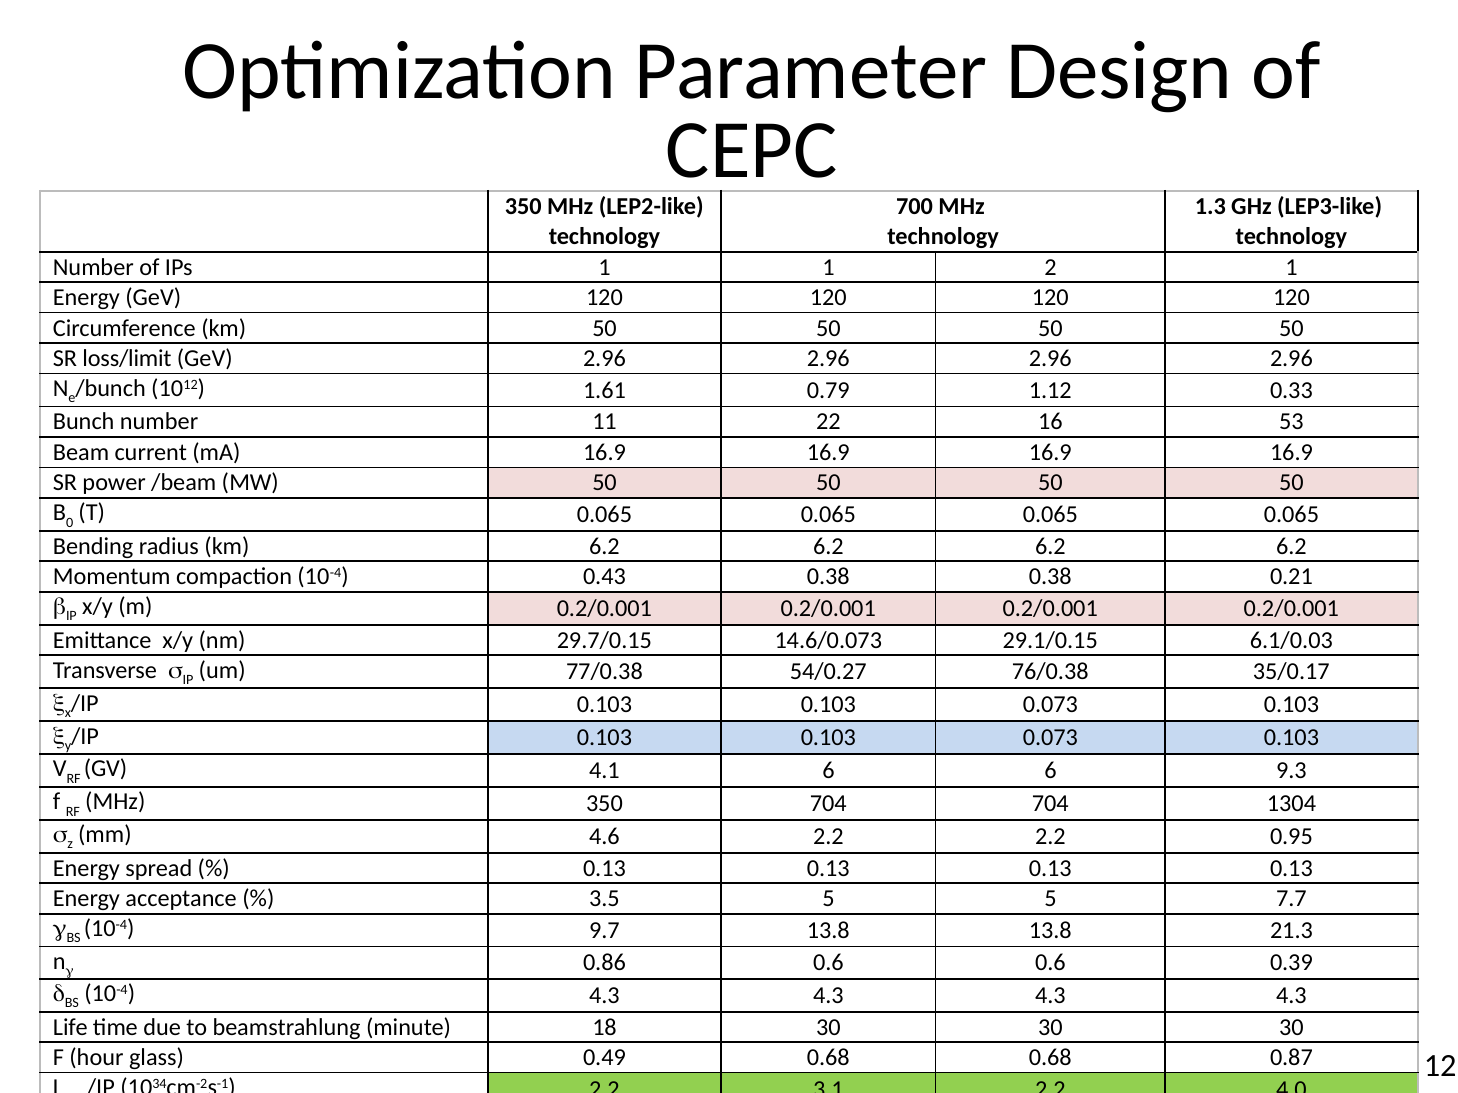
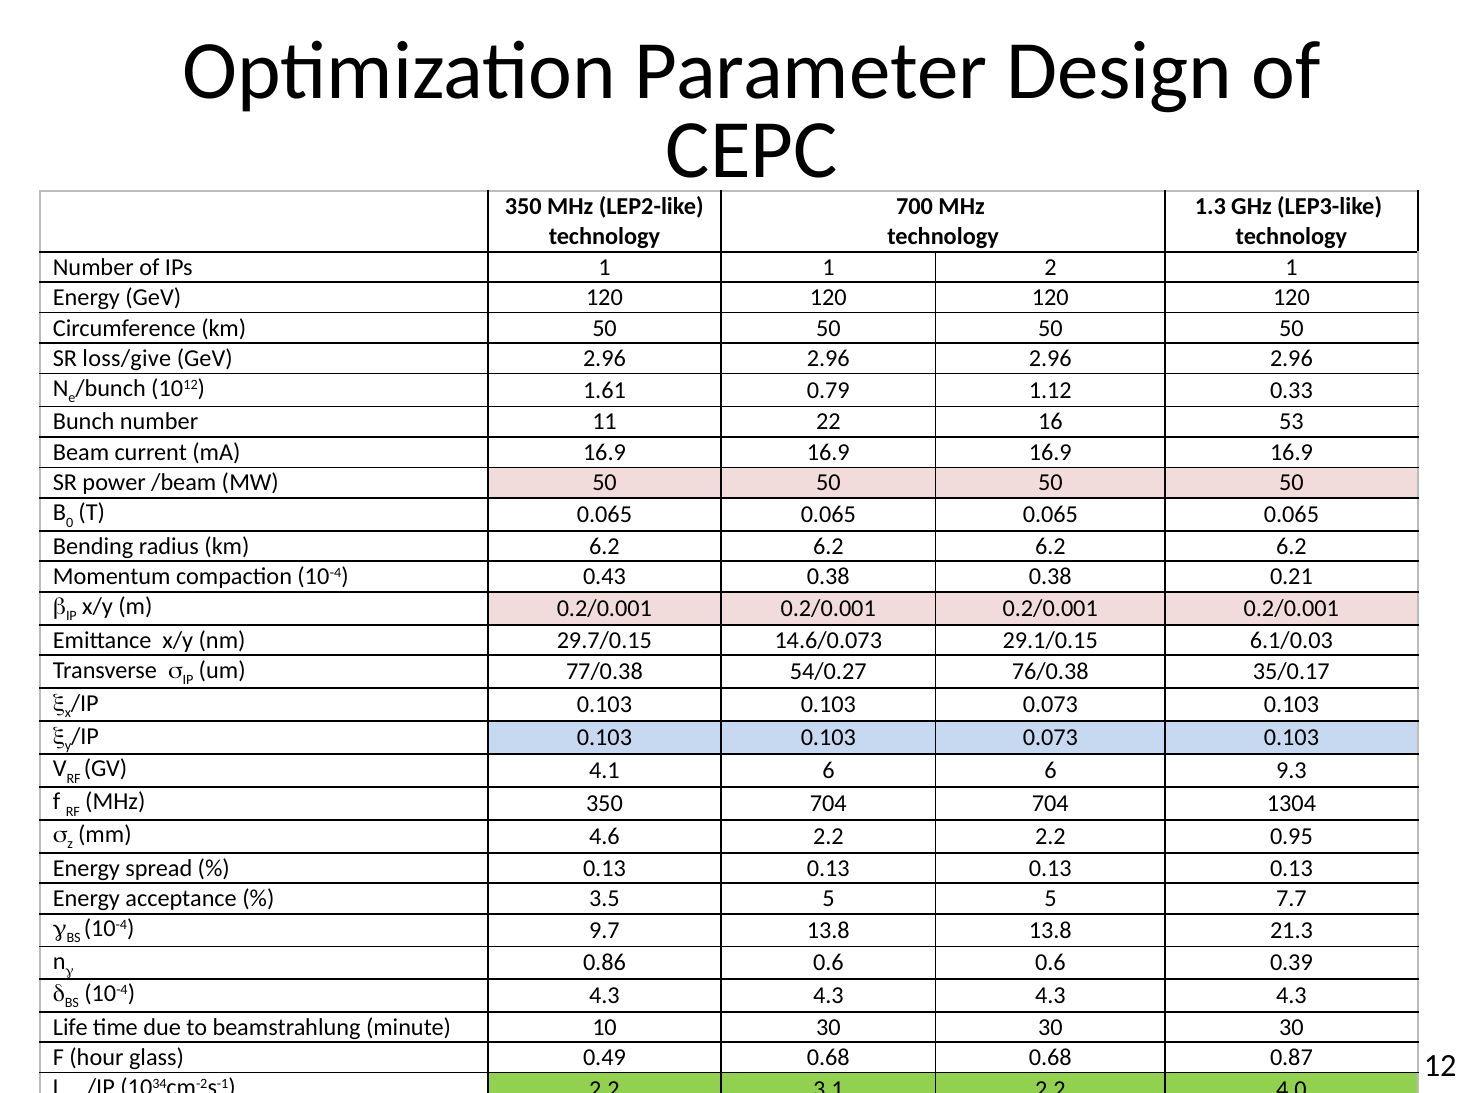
loss/limit: loss/limit -> loss/give (127, 359)
18: 18 -> 10 (605, 1028)
